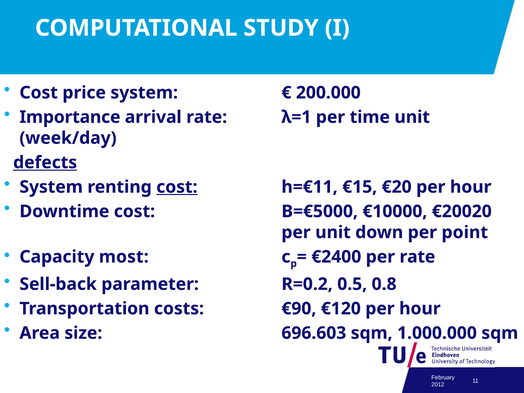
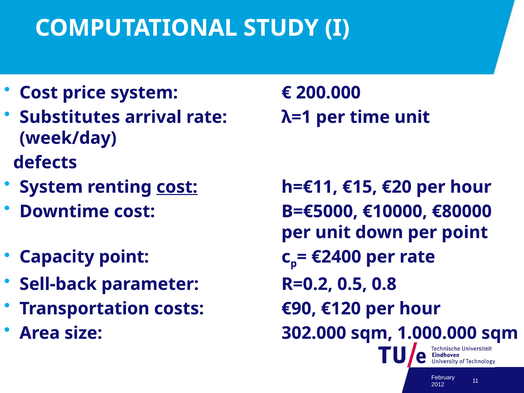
Importance: Importance -> Substitutes (70, 117)
defects underline: present -> none (45, 163)
€20020: €20020 -> €80000 (462, 211)
Capacity most: most -> point (124, 257)
696.603: 696.603 -> 302.000 (314, 333)
